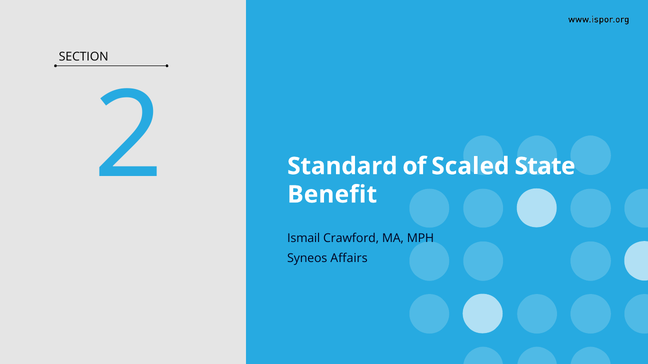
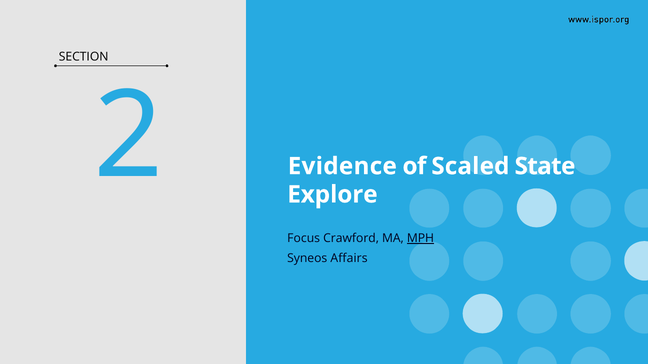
Standard: Standard -> Evidence (342, 166)
Benefit: Benefit -> Explore (332, 195)
Ismail: Ismail -> Focus (304, 239)
MPH underline: none -> present (420, 239)
